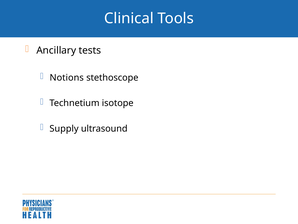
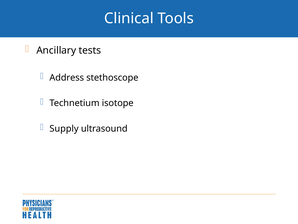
Notions: Notions -> Address (67, 77)
